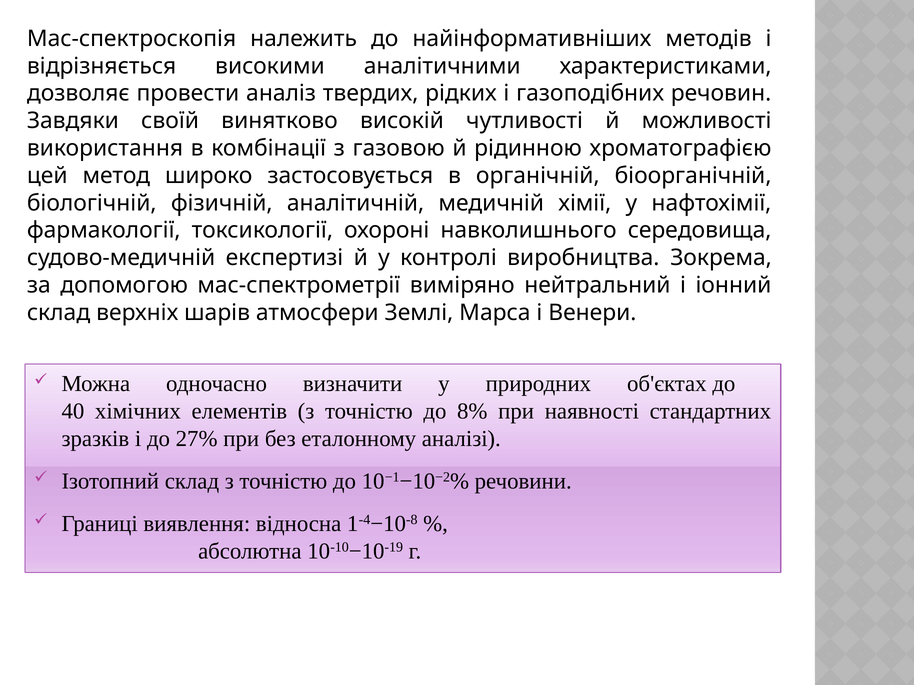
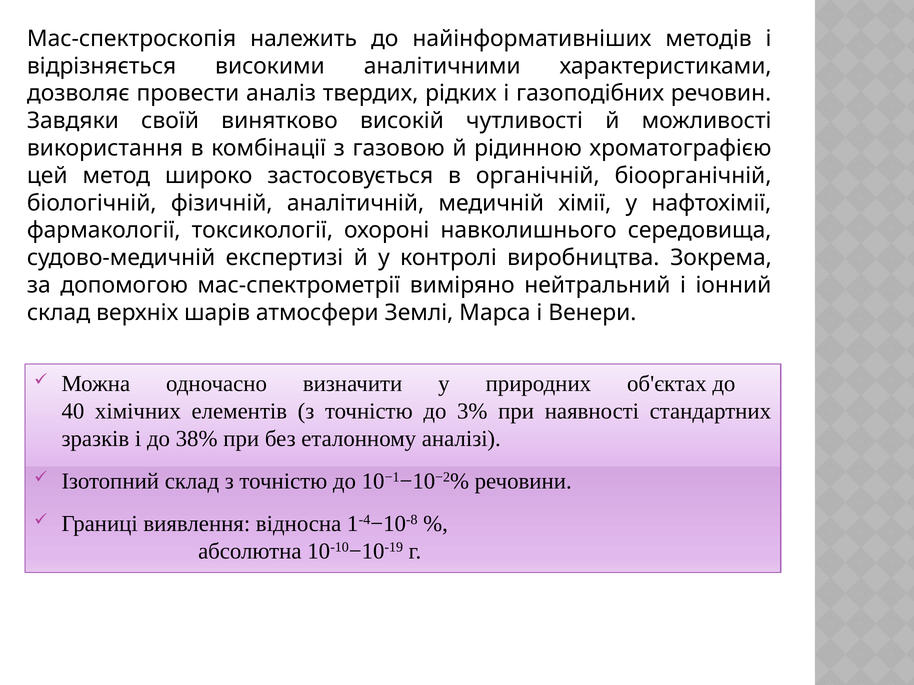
8%: 8% -> 3% (472, 412)
27%: 27% -> 38% (197, 439)
